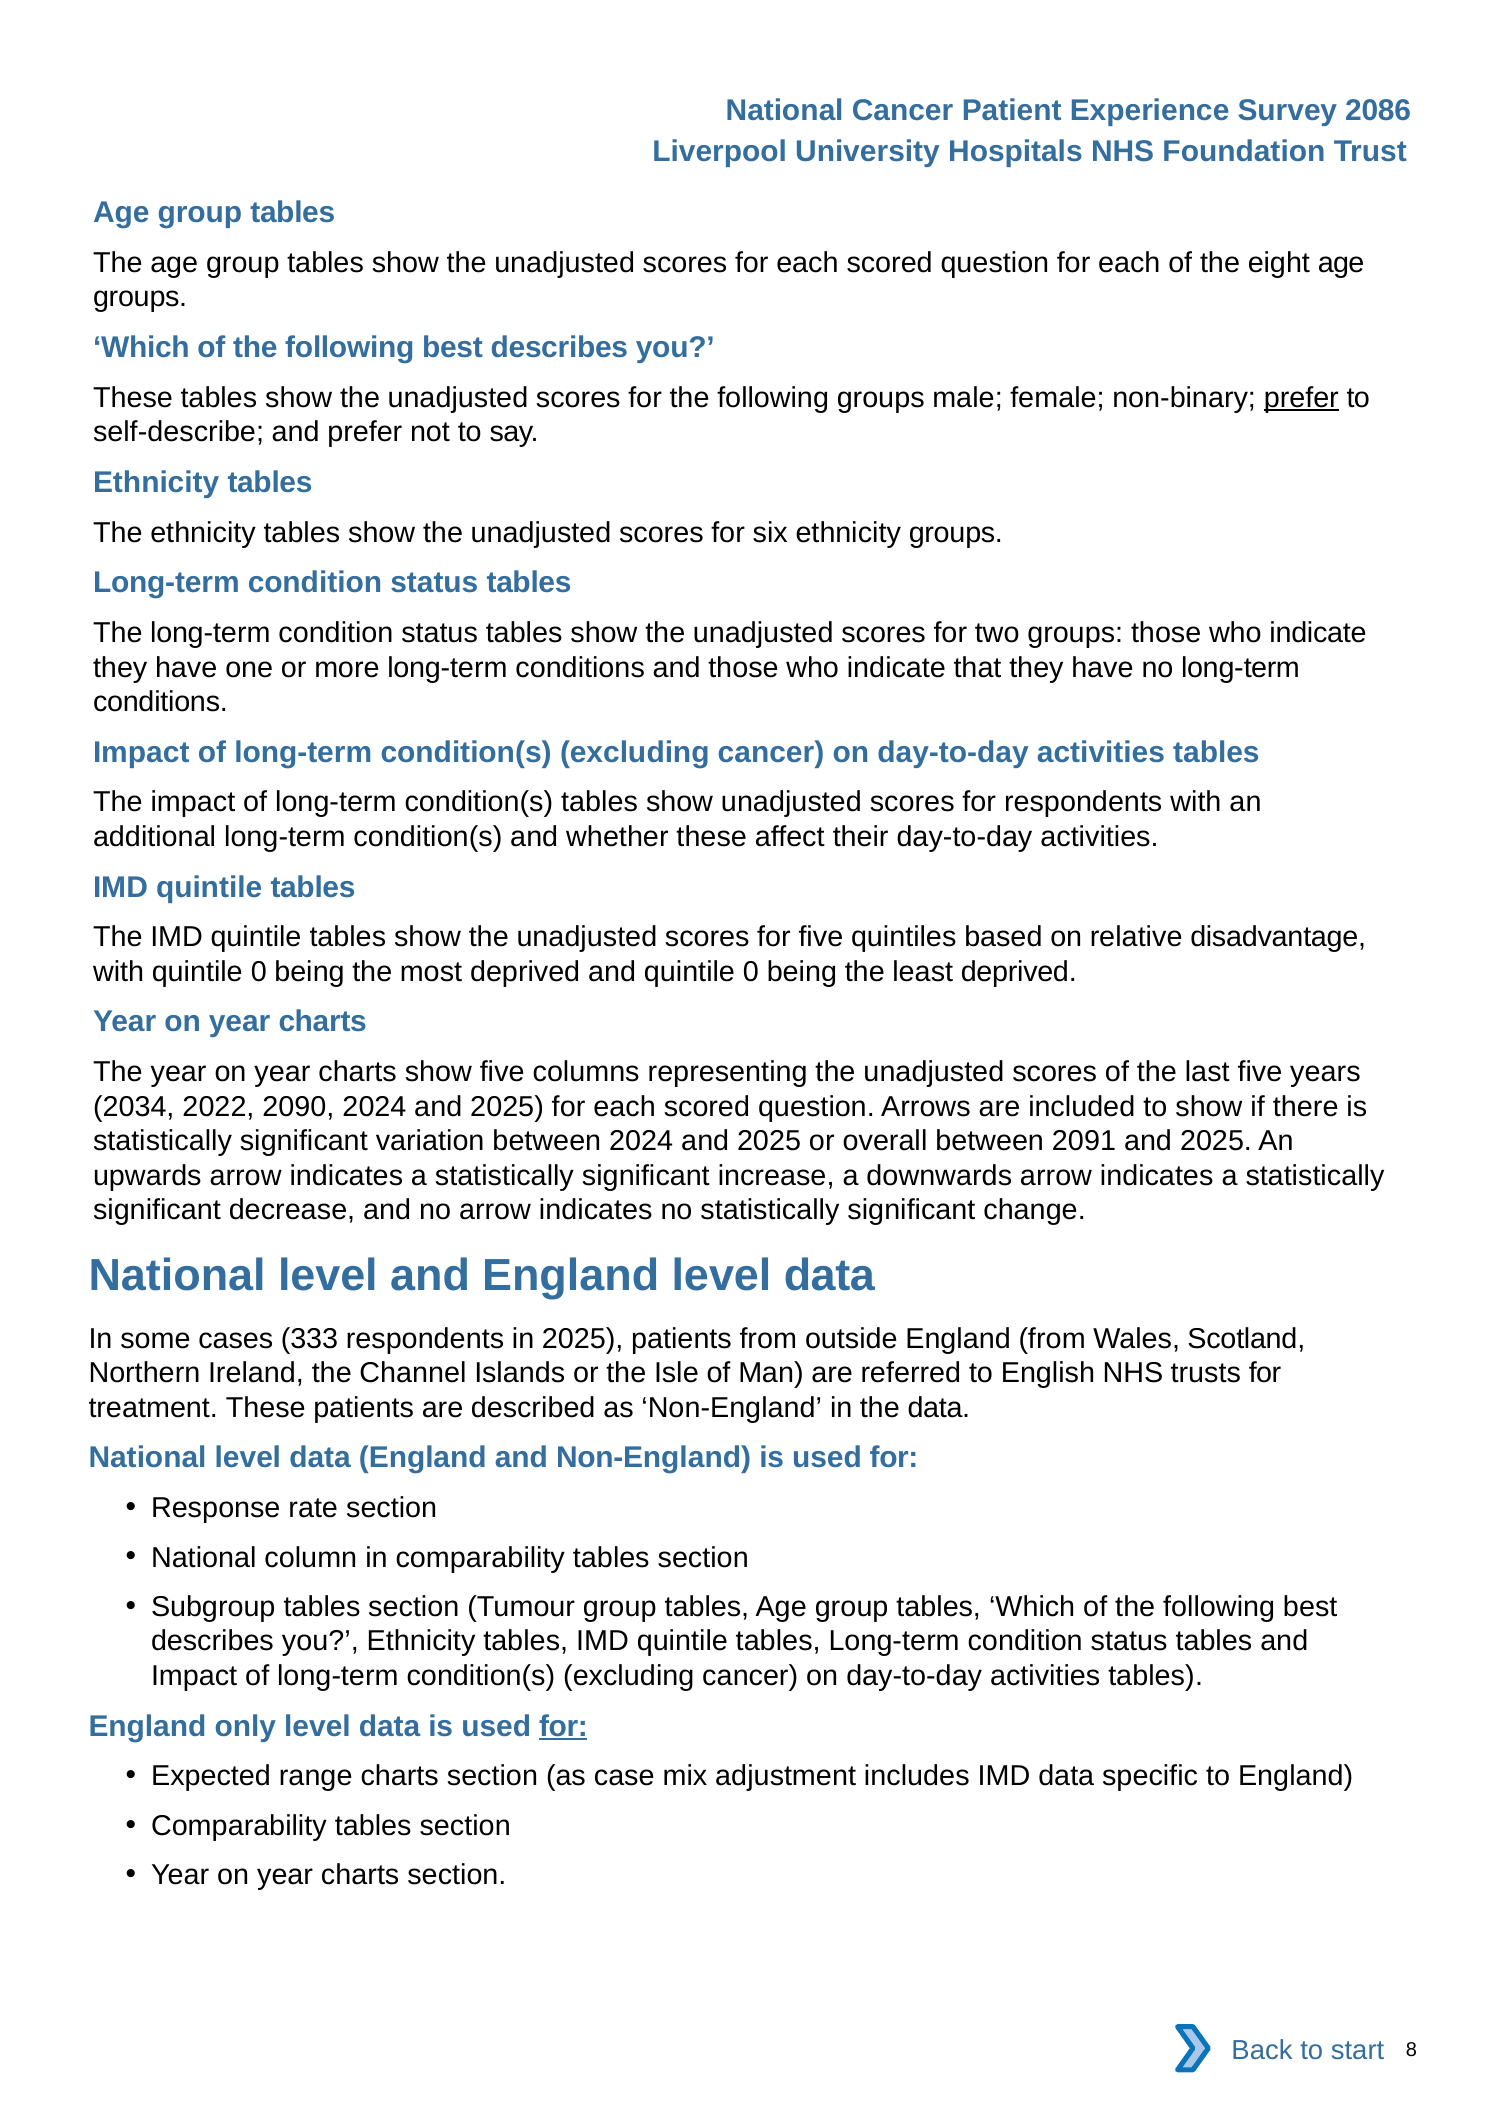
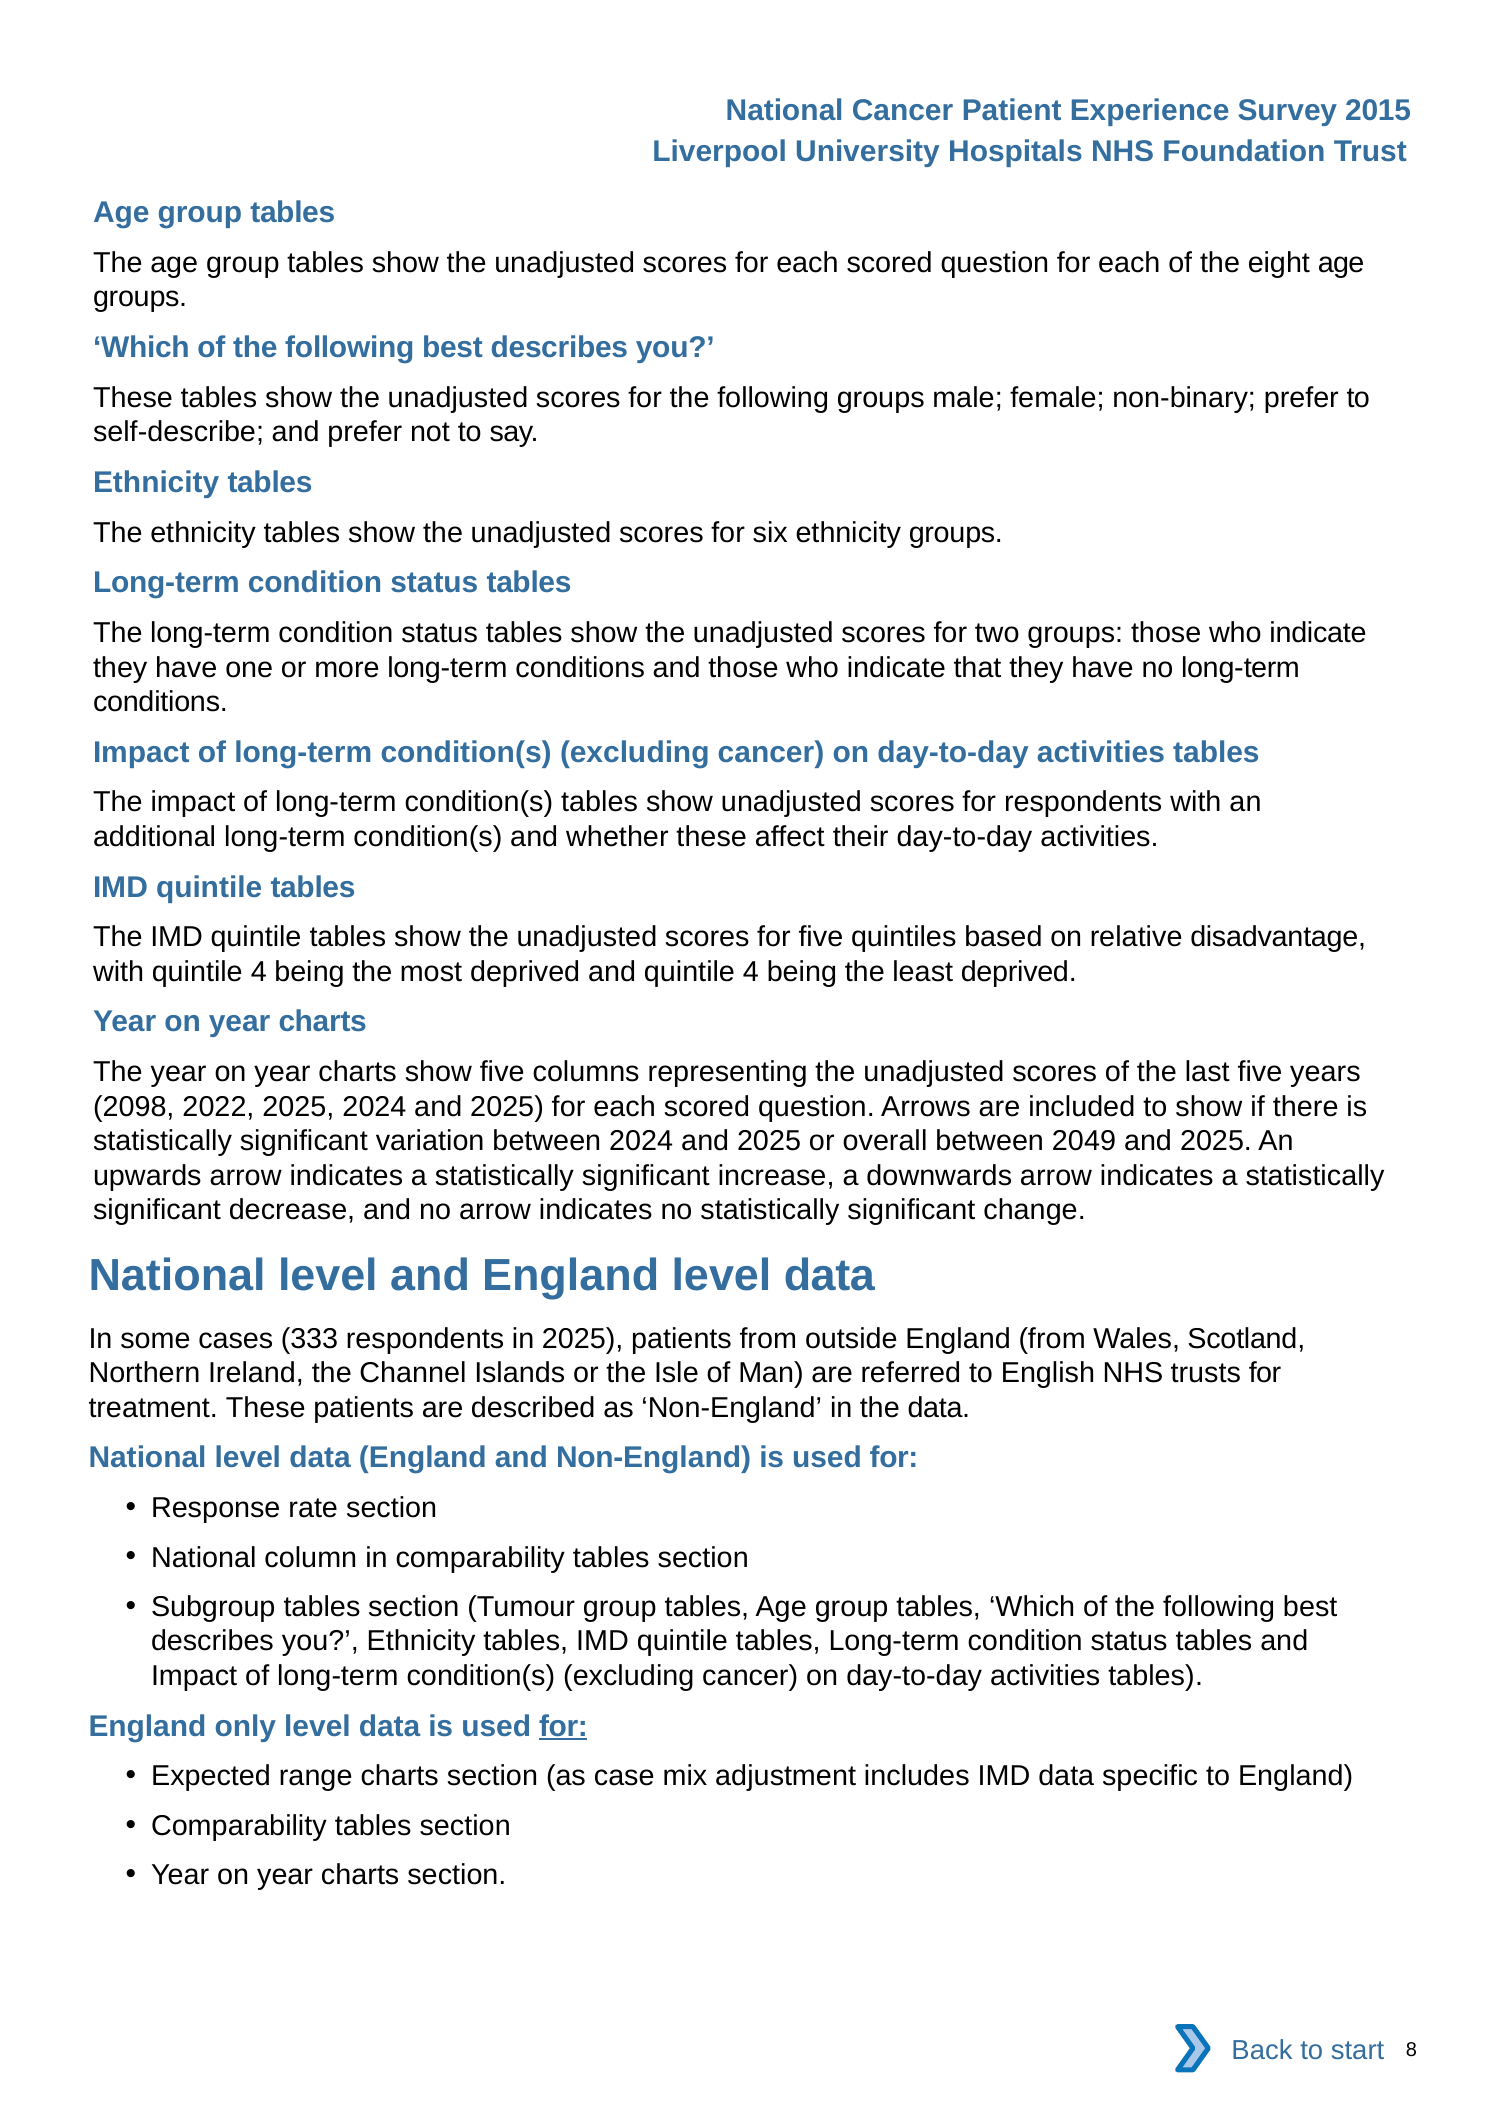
2086: 2086 -> 2015 (1378, 111)
prefer underline: present -> none (1301, 398)
with quintile 0: 0 -> 4 (259, 972)
and quintile 0: 0 -> 4 (751, 972)
2034: 2034 -> 2098 (134, 1107)
2022 2090: 2090 -> 2025 (298, 1107)
2091: 2091 -> 2049 (1084, 1142)
